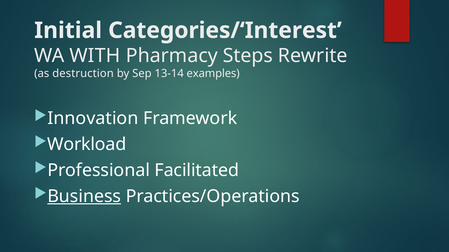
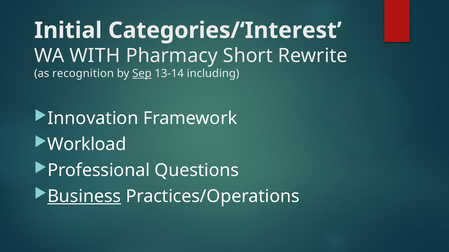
Steps: Steps -> Short (248, 56)
destruction: destruction -> recognition (83, 74)
Sep underline: none -> present (142, 74)
examples: examples -> including (213, 74)
Facilitated: Facilitated -> Questions (197, 171)
